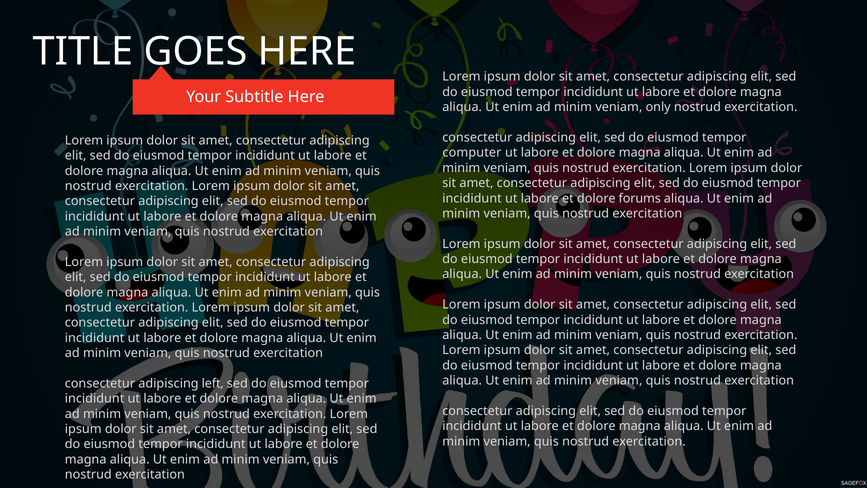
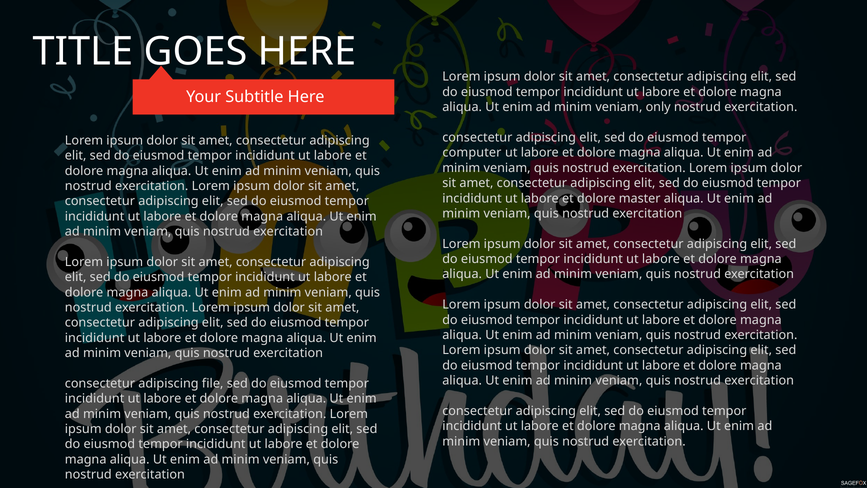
forums: forums -> master (640, 198)
left: left -> file (213, 383)
